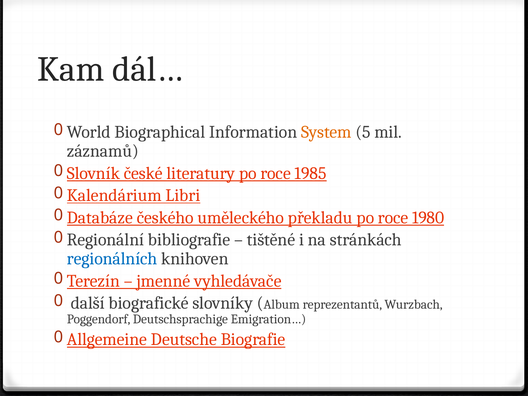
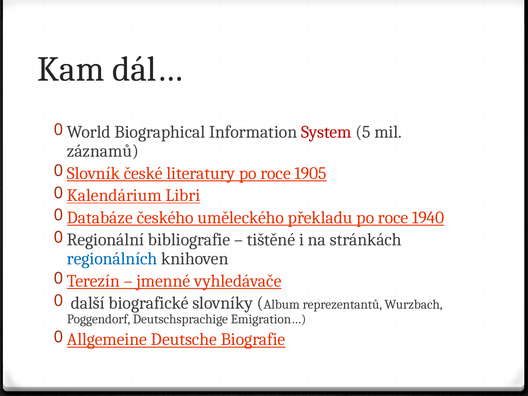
System colour: orange -> red (326, 132)
1985: 1985 -> 1905 (311, 173)
1980: 1980 -> 1940 (428, 218)
